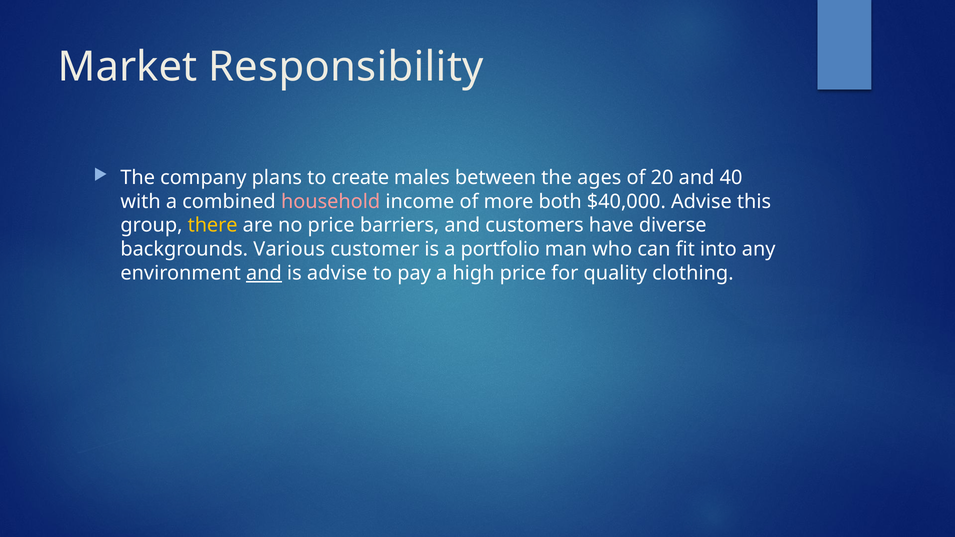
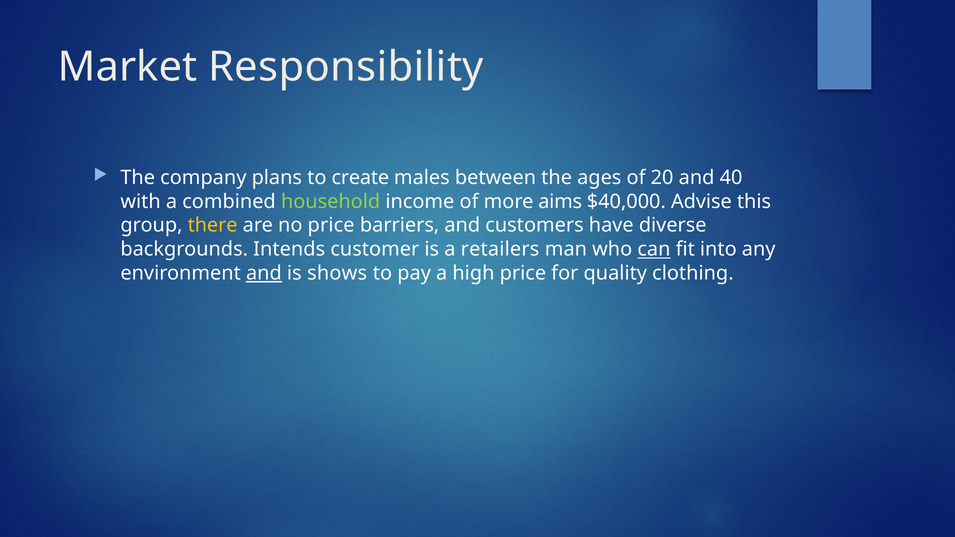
household colour: pink -> light green (331, 202)
both: both -> aims (560, 202)
Various: Various -> Intends (289, 249)
portfolio: portfolio -> retailers (500, 249)
can underline: none -> present (654, 249)
is advise: advise -> shows (337, 273)
